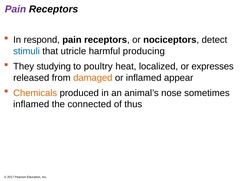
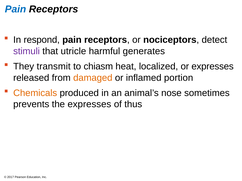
Pain colour: purple -> blue (15, 9)
stimuli colour: blue -> purple (27, 51)
producing: producing -> generates (144, 51)
studying: studying -> transmit (54, 67)
poultry: poultry -> chiasm (98, 67)
appear: appear -> portion (179, 78)
inflamed: inflamed -> prevents (31, 105)
the connected: connected -> expresses (89, 105)
